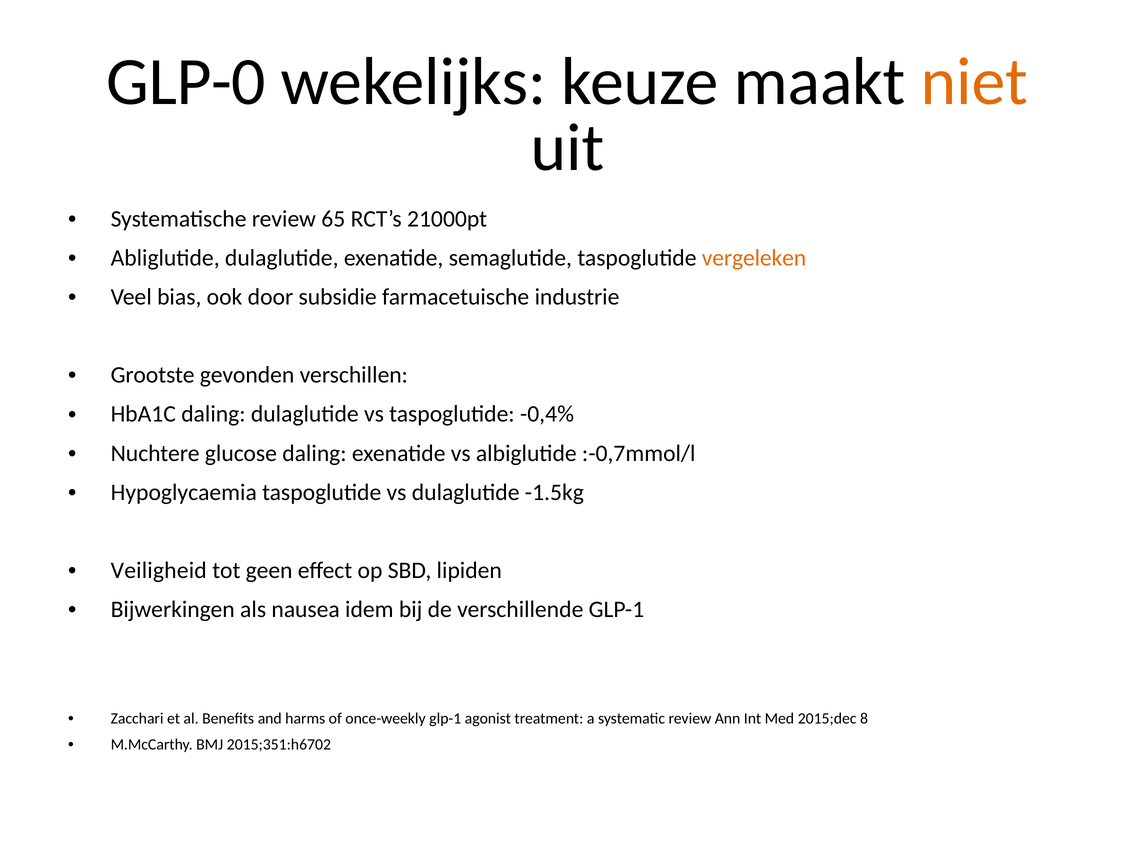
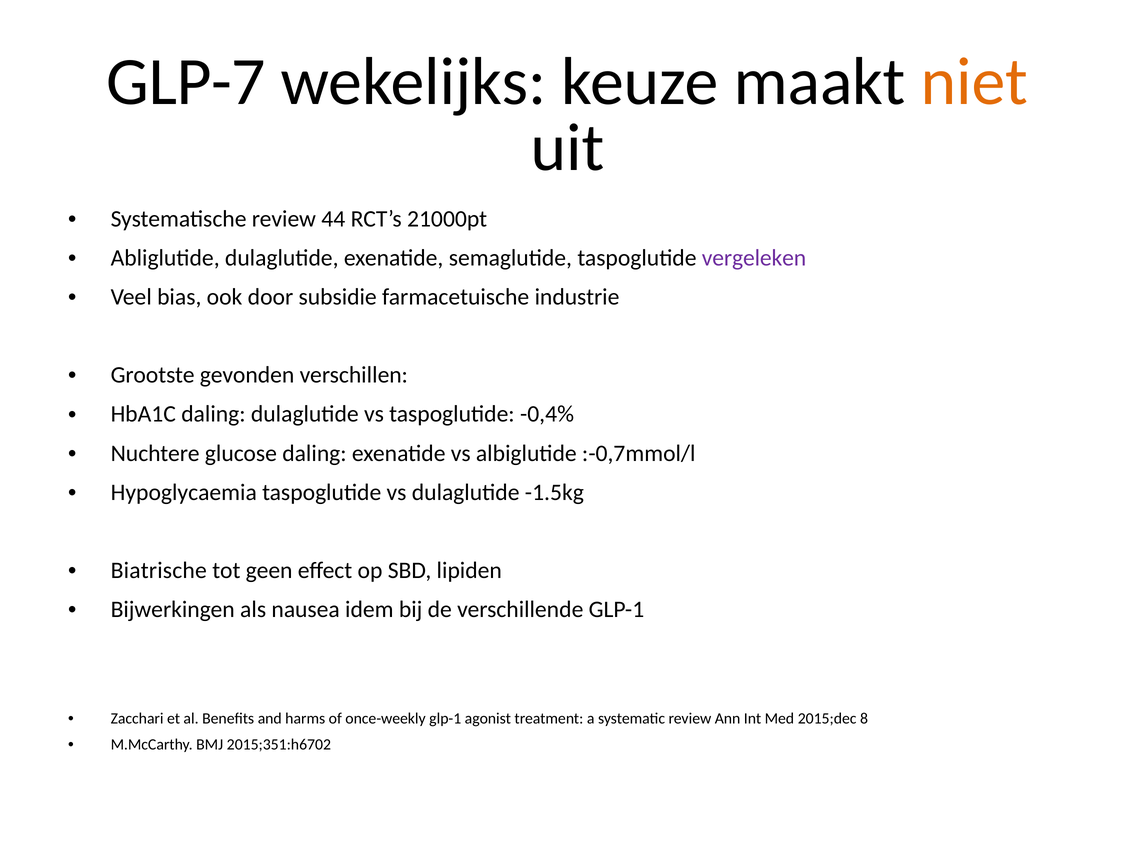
GLP-0: GLP-0 -> GLP-7 (186, 82)
65: 65 -> 44 (333, 219)
vergeleken colour: orange -> purple (754, 258)
Veiligheid: Veiligheid -> Biatrische (159, 571)
